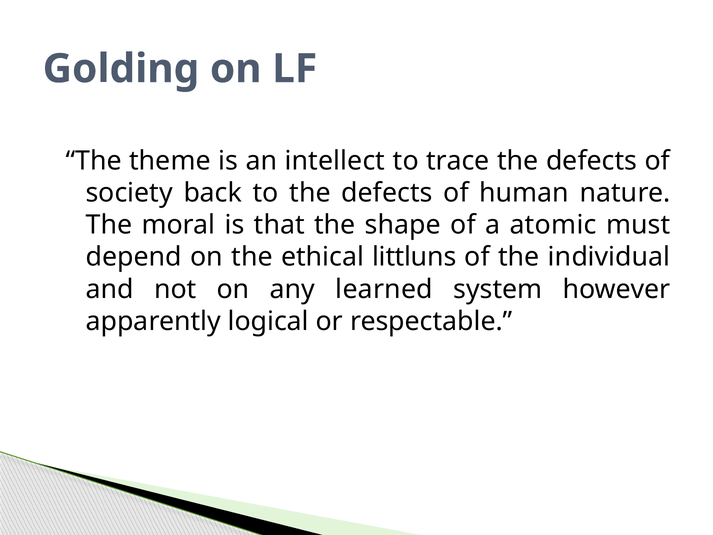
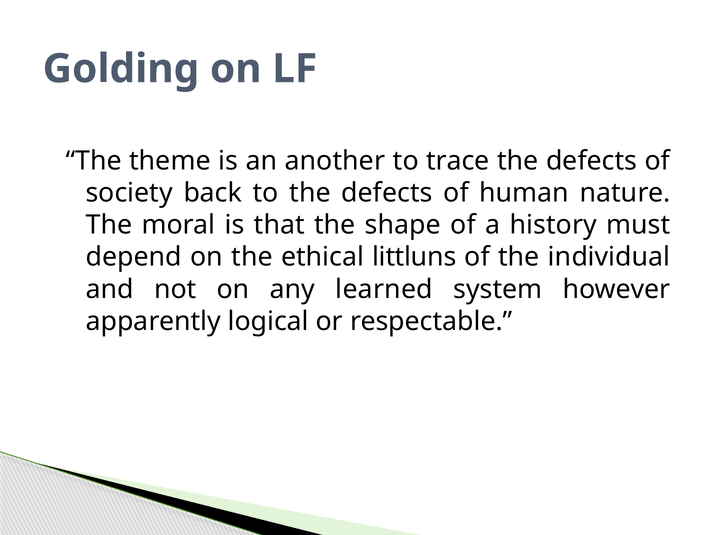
intellect: intellect -> another (335, 161)
atomic: atomic -> history (553, 225)
